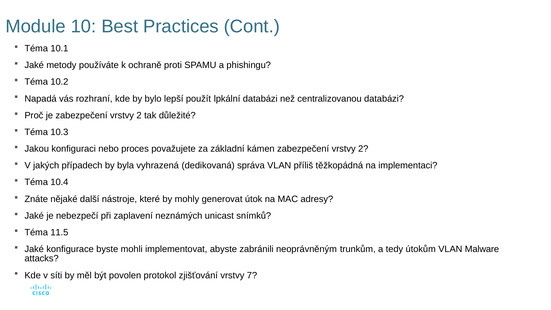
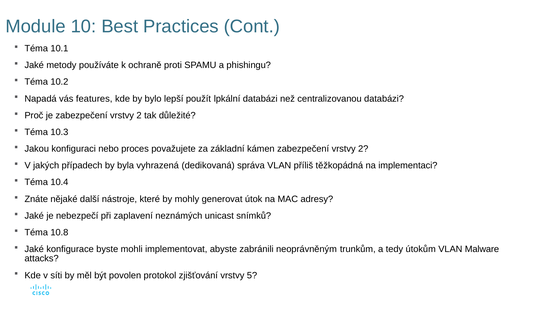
rozhraní: rozhraní -> features (94, 99)
11.5: 11.5 -> 10.8 (59, 232)
7: 7 -> 5 (252, 275)
